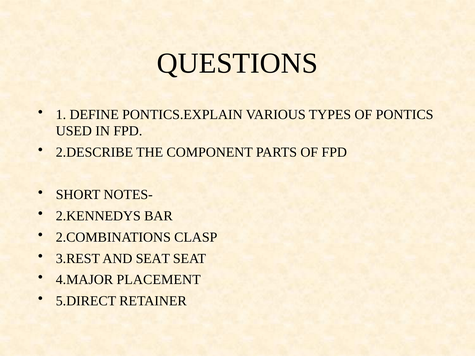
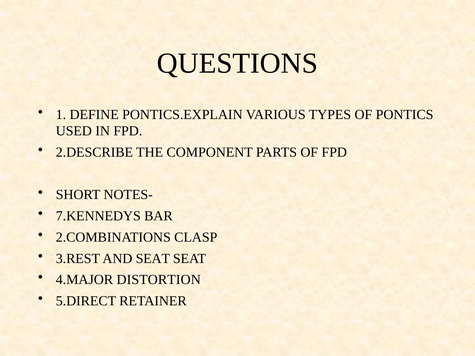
2.KENNEDYS: 2.KENNEDYS -> 7.KENNEDYS (98, 216)
PLACEMENT: PLACEMENT -> DISTORTION (159, 280)
